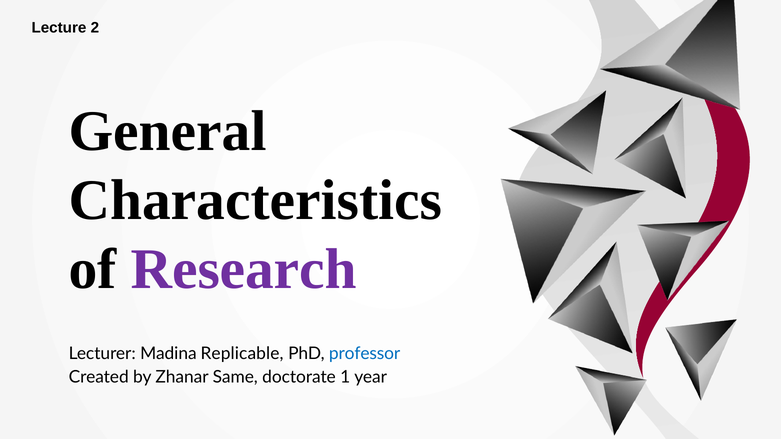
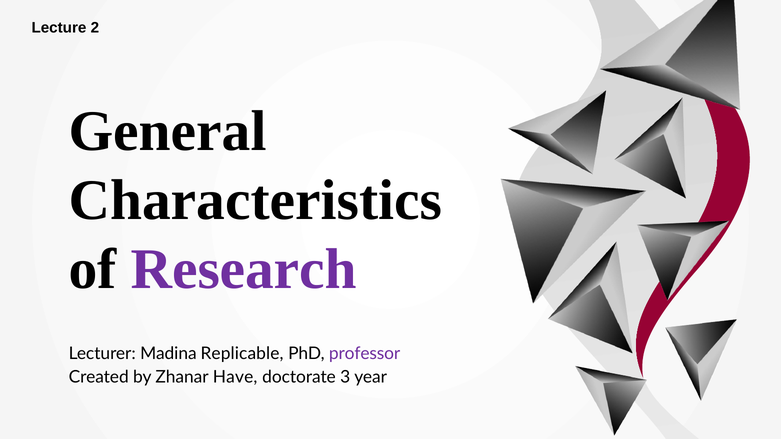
professor colour: blue -> purple (365, 354)
Same: Same -> Have (235, 377)
1: 1 -> 3 (345, 377)
